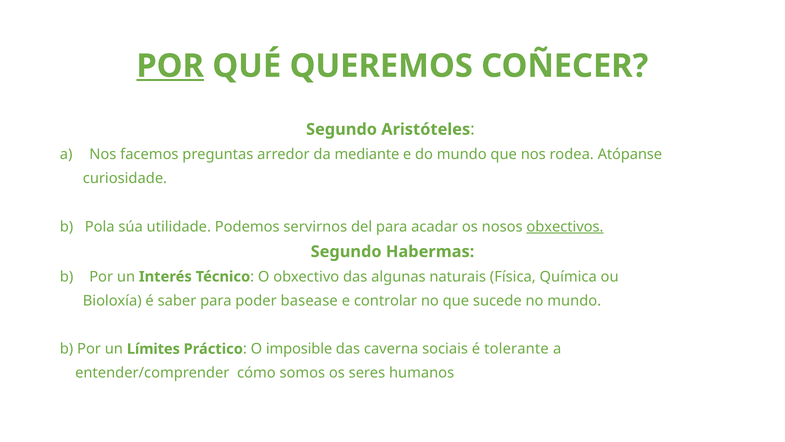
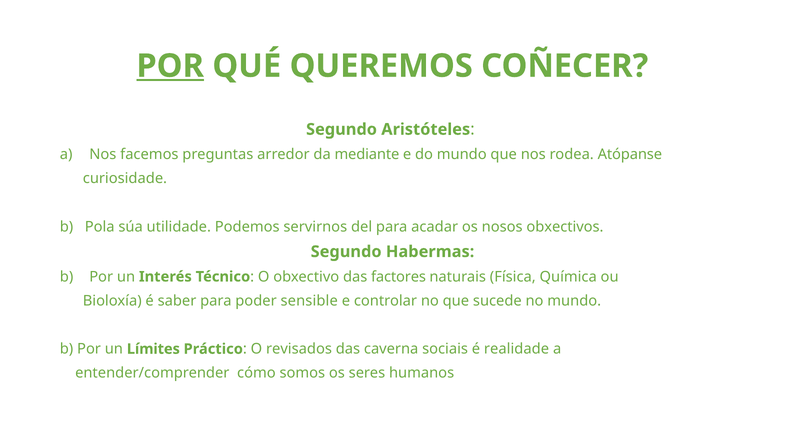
obxectivos underline: present -> none (565, 226)
algunas: algunas -> factores (399, 276)
basease: basease -> sensible (309, 300)
imposible: imposible -> revisados (299, 349)
tolerante: tolerante -> realidade (517, 349)
